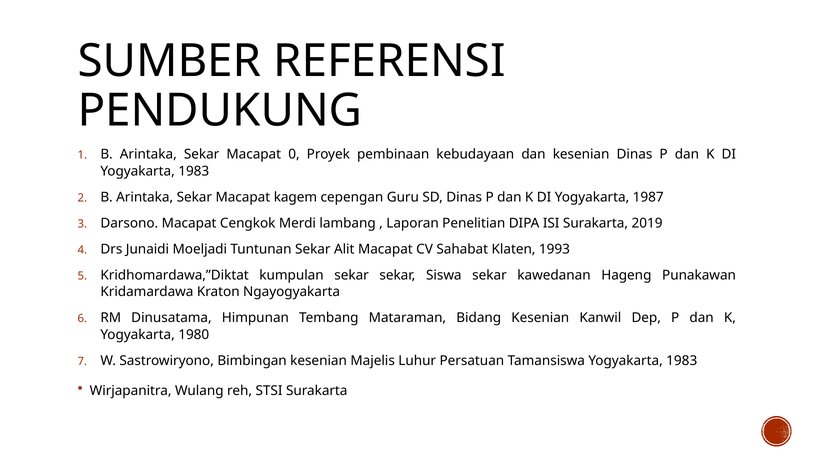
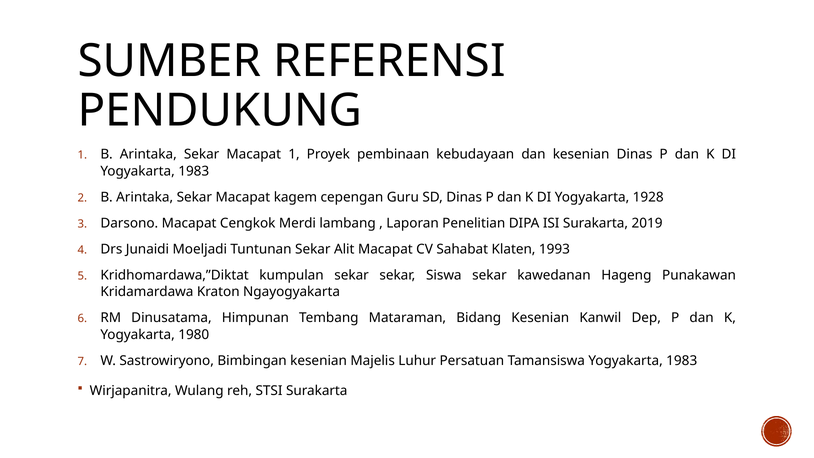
Macapat 0: 0 -> 1 (294, 154)
1987: 1987 -> 1928 (648, 197)
